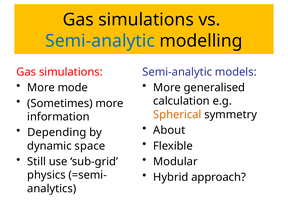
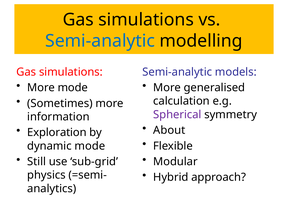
Spherical colour: orange -> purple (177, 115)
Depending: Depending -> Exploration (57, 132)
dynamic space: space -> mode (90, 146)
